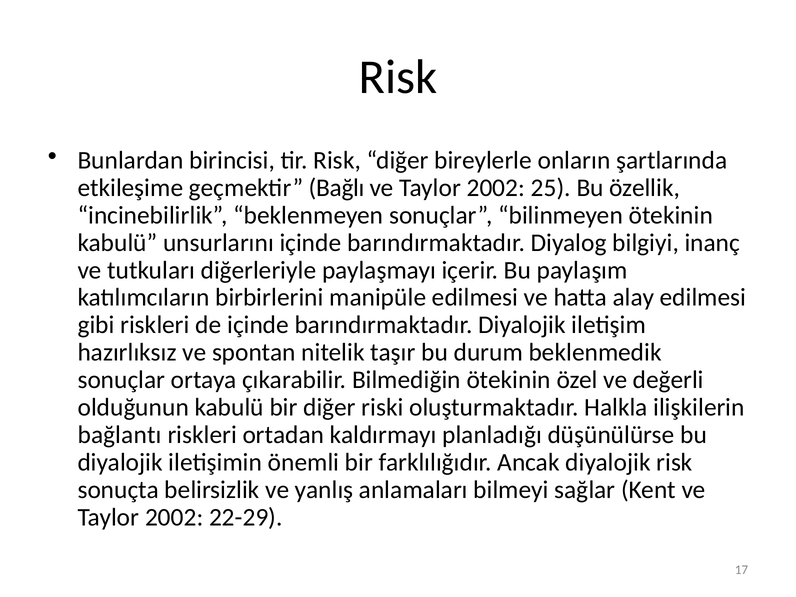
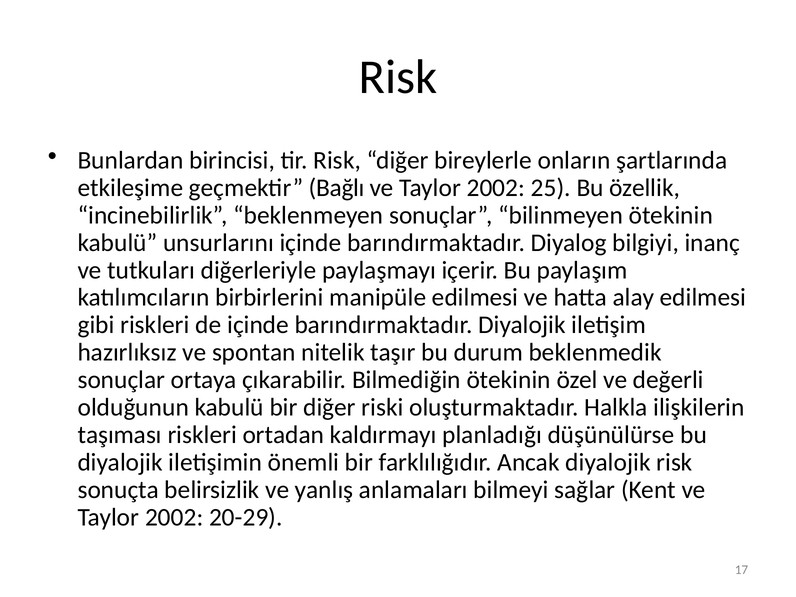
bağlantı: bağlantı -> taşıması (120, 435)
22-29: 22-29 -> 20-29 (246, 517)
